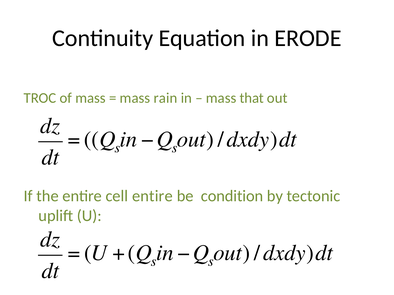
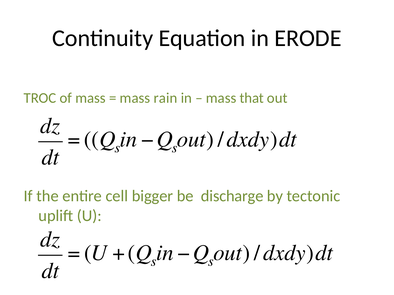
cell entire: entire -> bigger (152, 196)
condition: condition -> discharge (232, 196)
